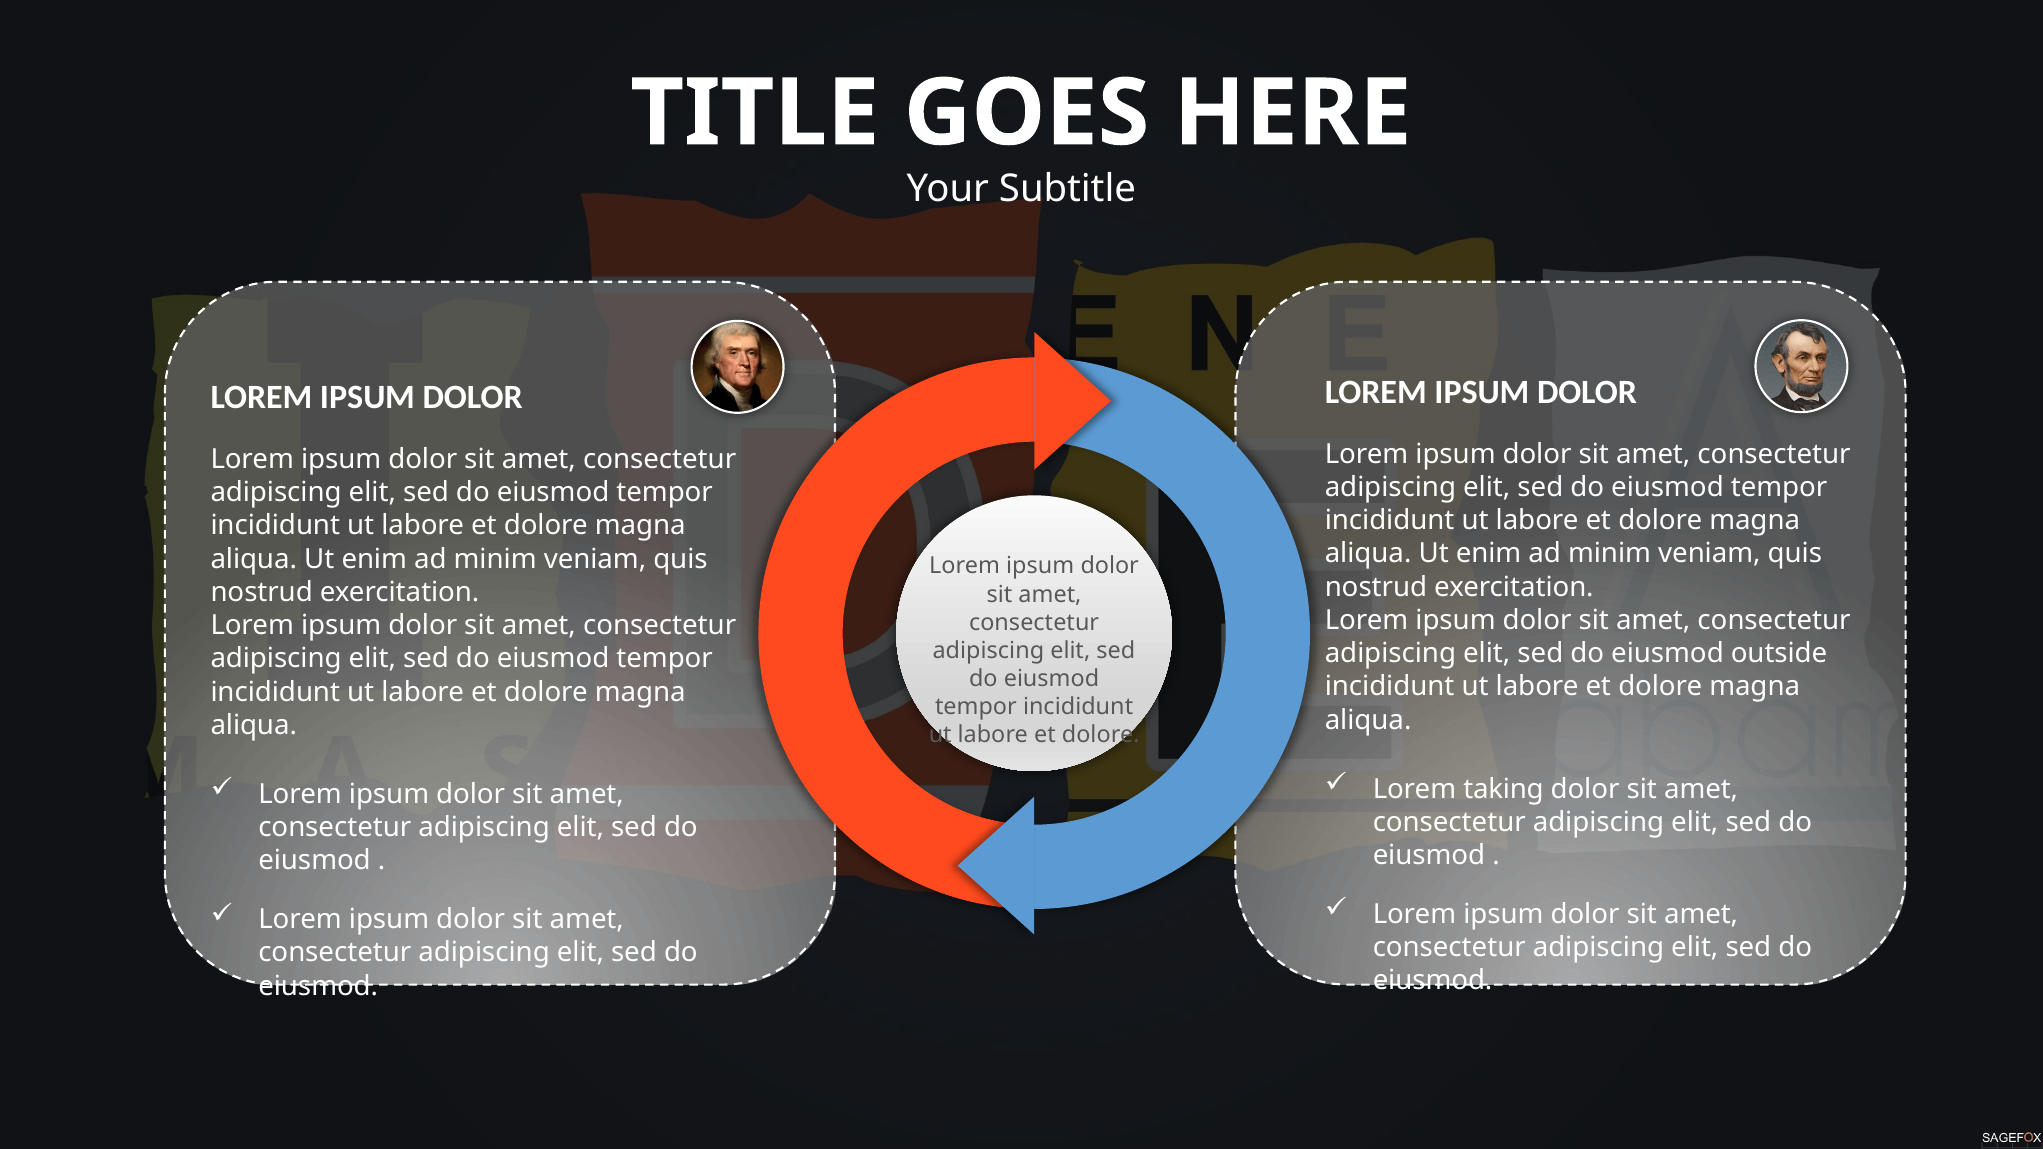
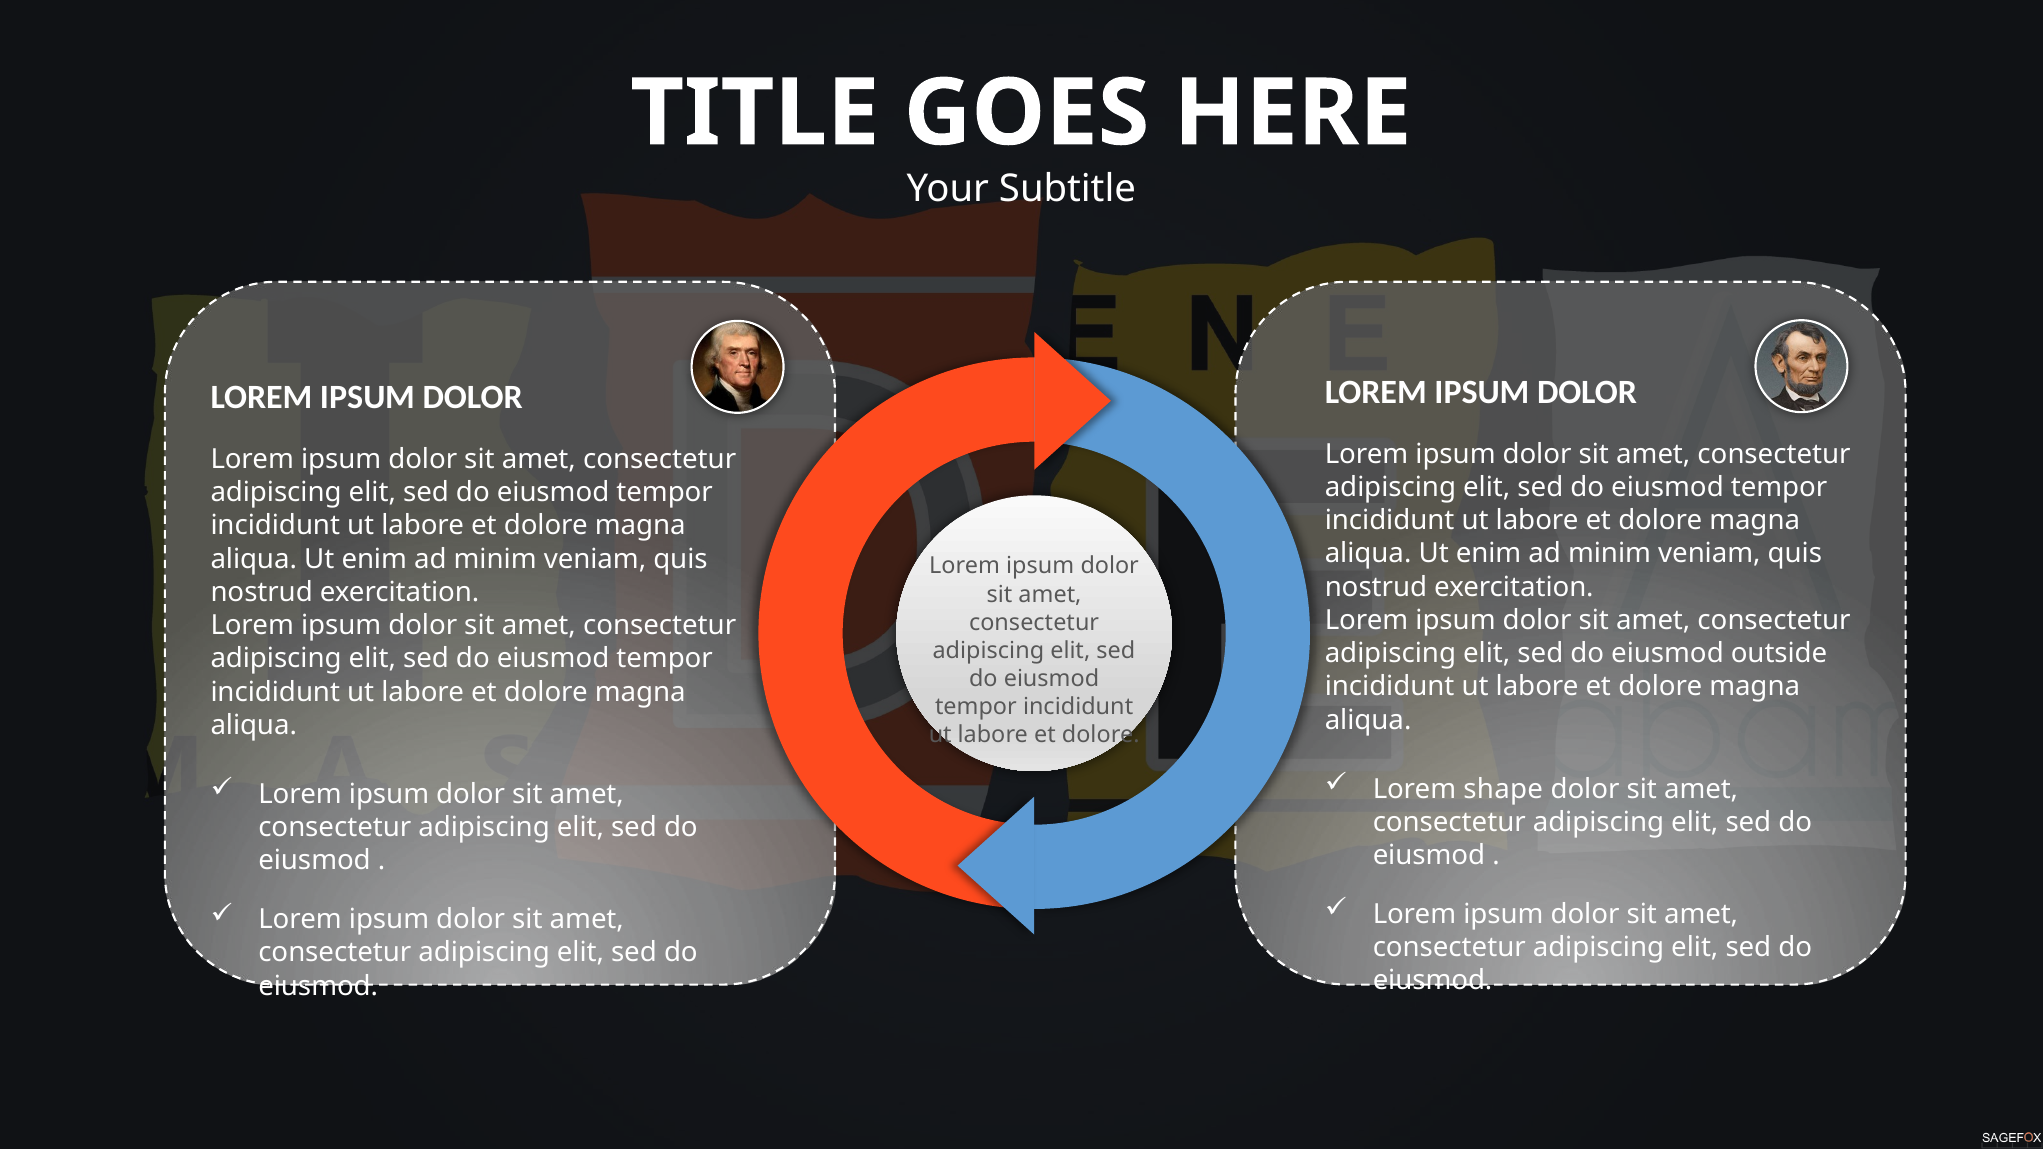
taking: taking -> shape (1503, 789)
